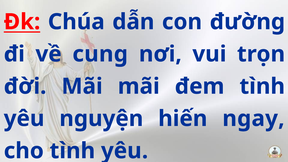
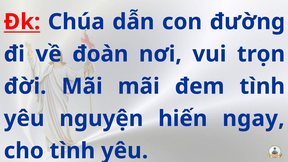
cung: cung -> đoàn (100, 54)
